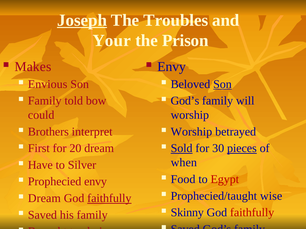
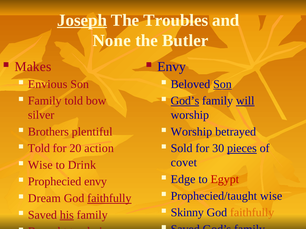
Your: Your -> None (112, 41)
Prison: Prison -> Butler (185, 41)
God’s underline: none -> present (185, 101)
will underline: none -> present (245, 101)
could: could -> silver (41, 115)
interpret: interpret -> plentiful (92, 132)
First: First -> Told (39, 149)
20 dream: dream -> action (99, 149)
Sold underline: present -> none (182, 149)
when: when -> covet (184, 163)
Have: Have -> Wise (40, 165)
Silver: Silver -> Drink (82, 165)
Food: Food -> Edge (183, 180)
faithfully colour: red -> orange (252, 213)
his underline: none -> present (67, 215)
